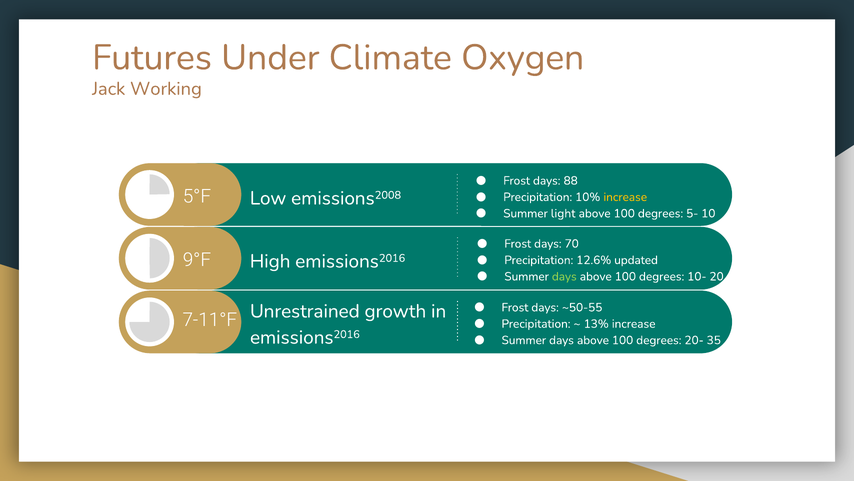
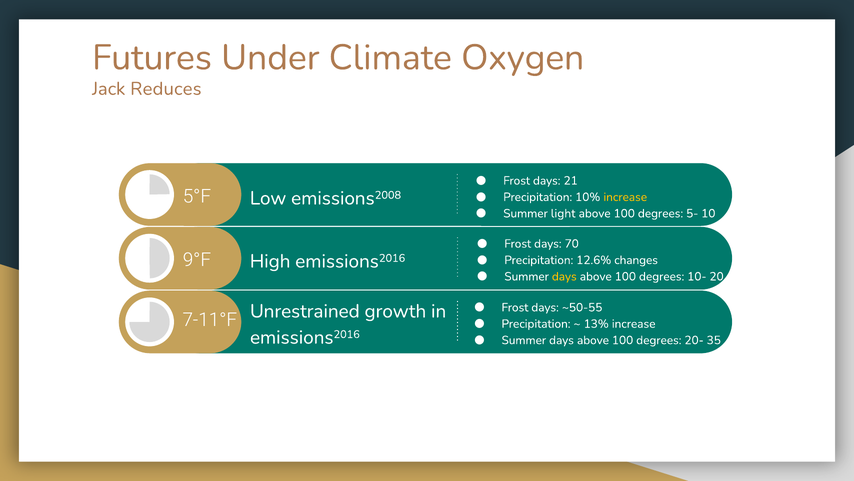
Working: Working -> Reduces (166, 89)
88: 88 -> 21 (571, 180)
updated: updated -> changes (636, 260)
days colour: light green -> yellow (564, 276)
